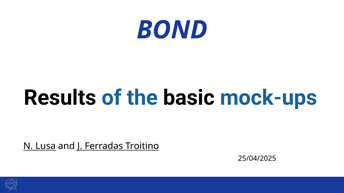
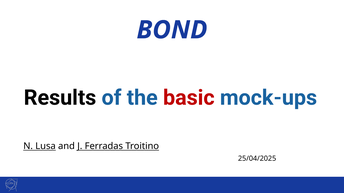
basic colour: black -> red (189, 98)
